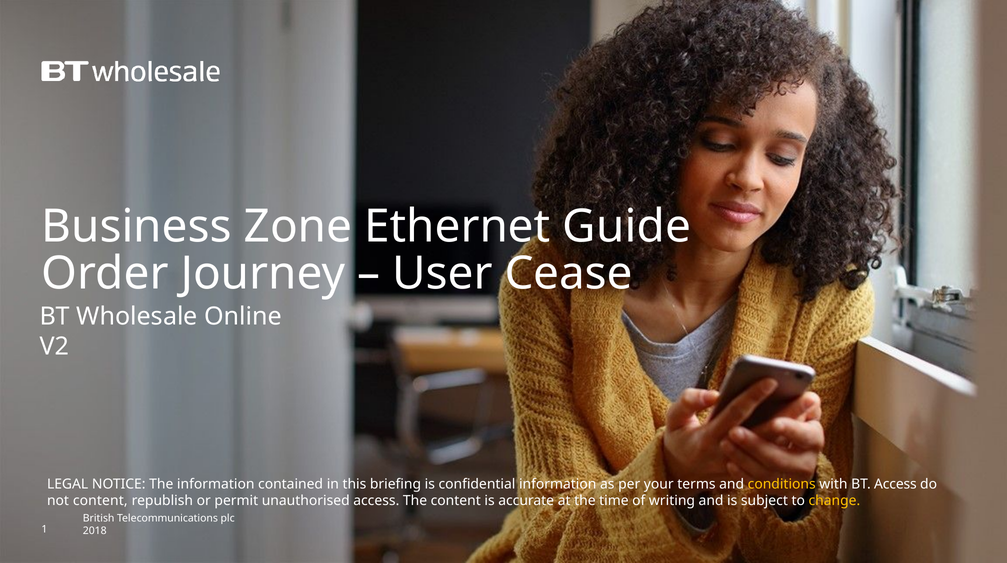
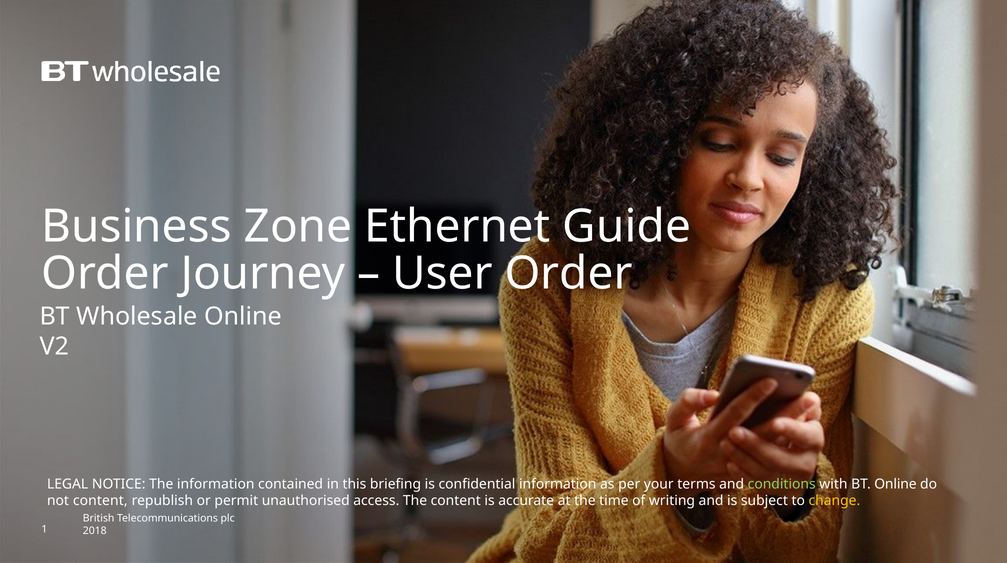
User Cease: Cease -> Order (569, 274)
conditions colour: yellow -> light green (782, 484)
BT Access: Access -> Online (895, 484)
